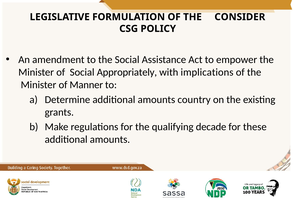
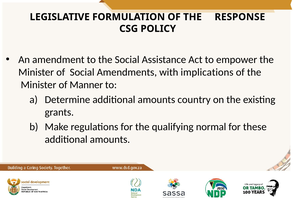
CONSIDER: CONSIDER -> RESPONSE (240, 17)
Appropriately: Appropriately -> Amendments (127, 72)
decade: decade -> normal (211, 127)
